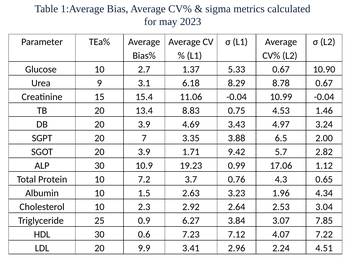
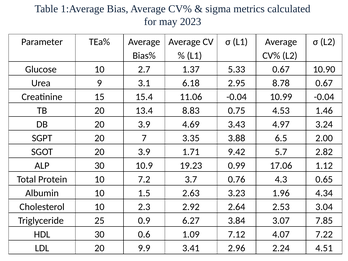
8.29: 8.29 -> 2.95 (237, 83)
7.23: 7.23 -> 1.09 (191, 234)
